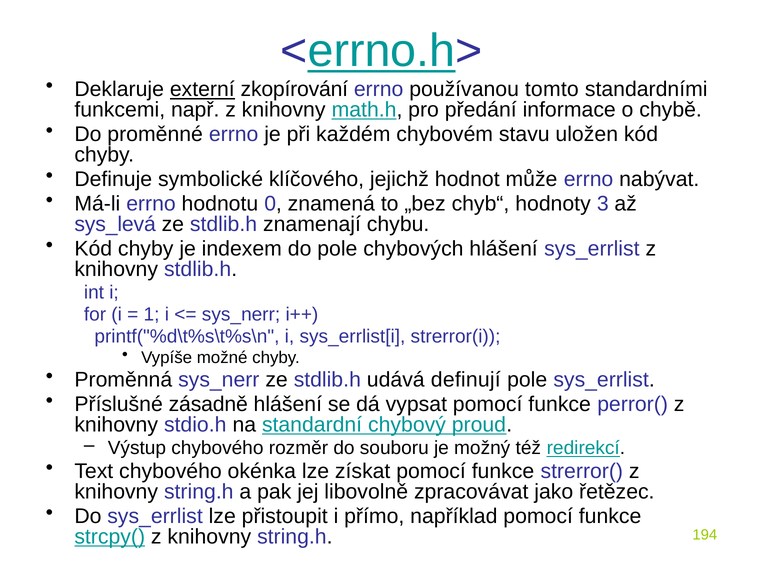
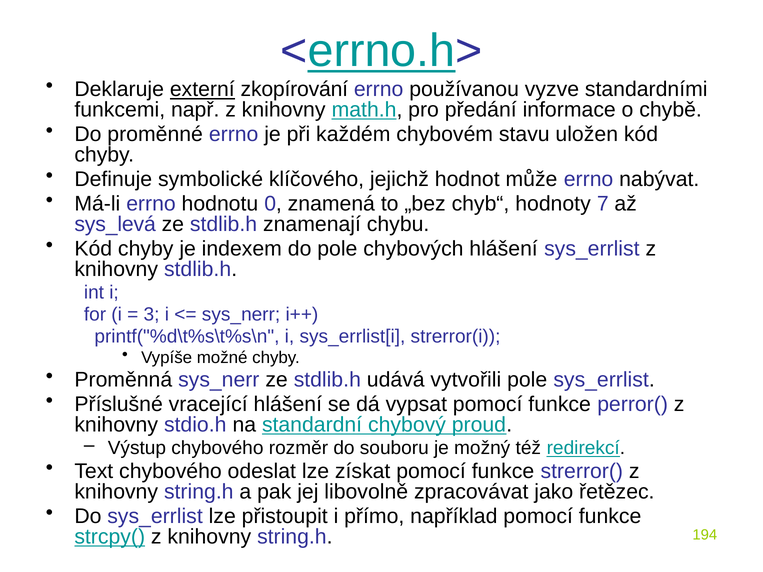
tomto: tomto -> vyzve (552, 89)
3: 3 -> 7 (603, 204)
1: 1 -> 3 (152, 315)
definují: definují -> vytvořili (466, 380)
zásadně: zásadně -> vracející (208, 405)
okénka: okénka -> odeslat (262, 472)
